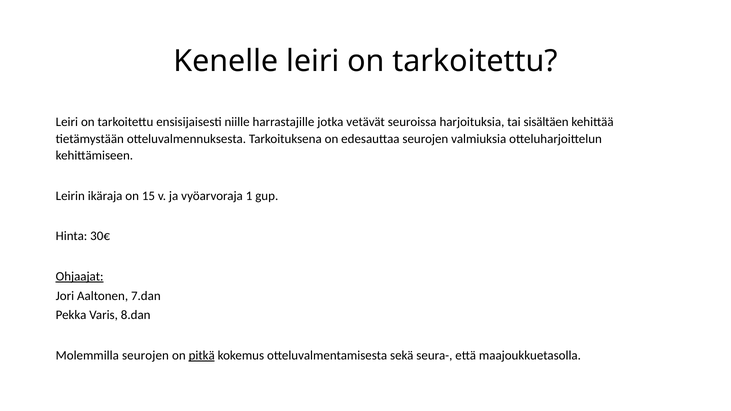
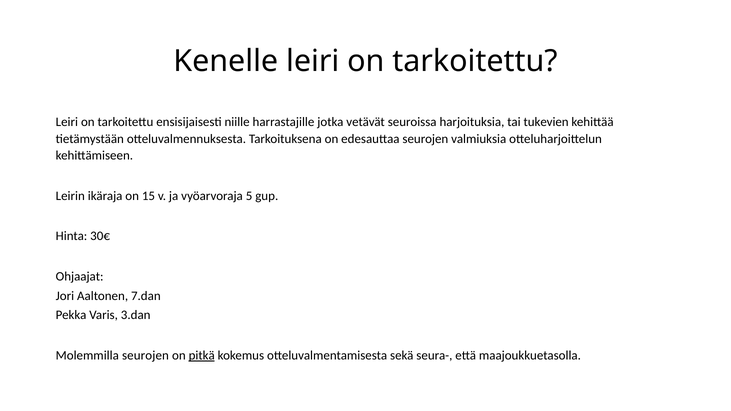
sisältäen: sisältäen -> tukevien (546, 122)
1: 1 -> 5 (249, 196)
Ohjaajat underline: present -> none (80, 276)
8.dan: 8.dan -> 3.dan (136, 315)
